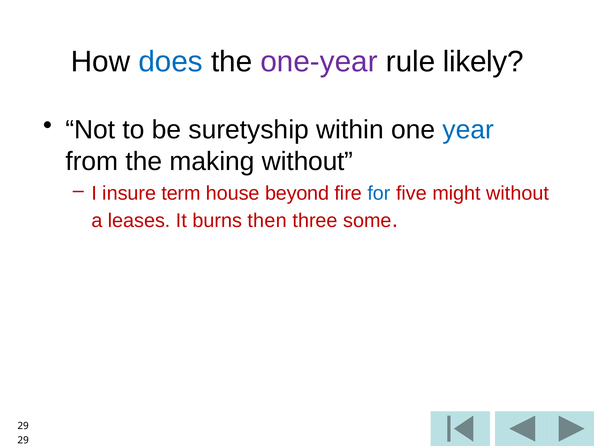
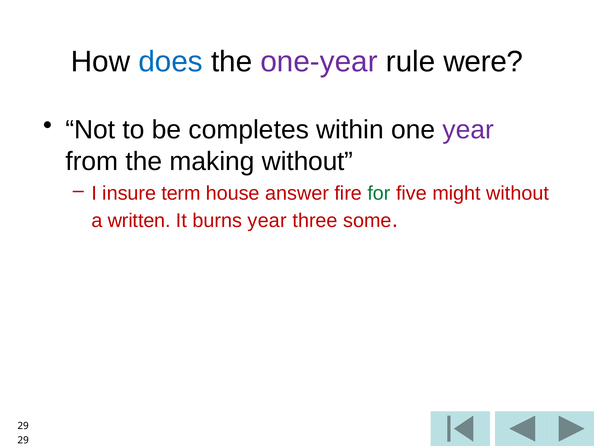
likely: likely -> were (483, 61)
suretyship: suretyship -> completes (249, 130)
year colour: blue -> purple (468, 130)
beyond: beyond -> answer (297, 193)
for colour: blue -> green (379, 193)
leases: leases -> written (139, 220)
burns then: then -> year (267, 220)
